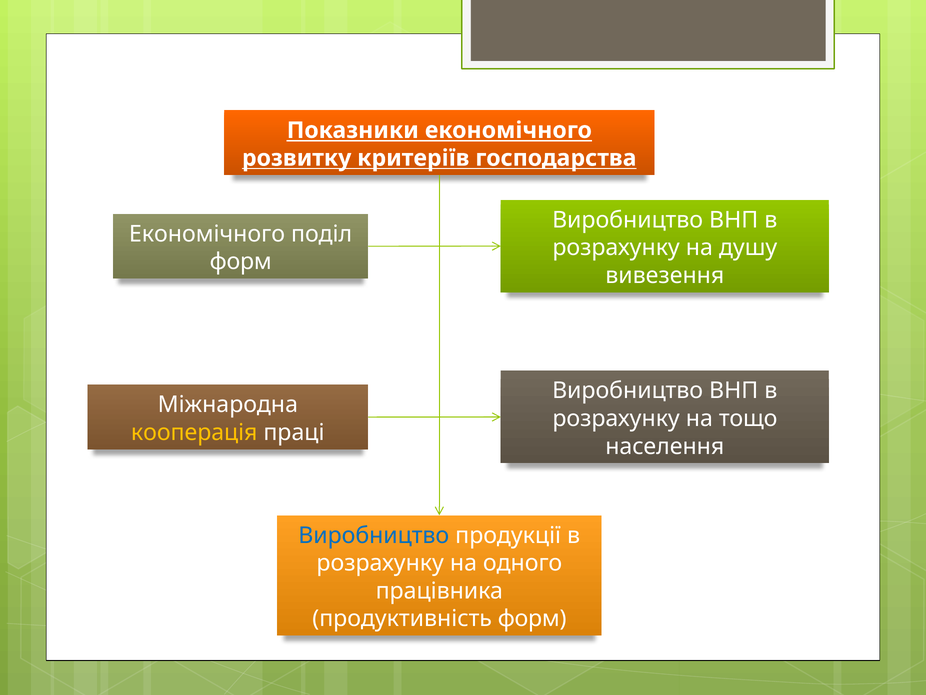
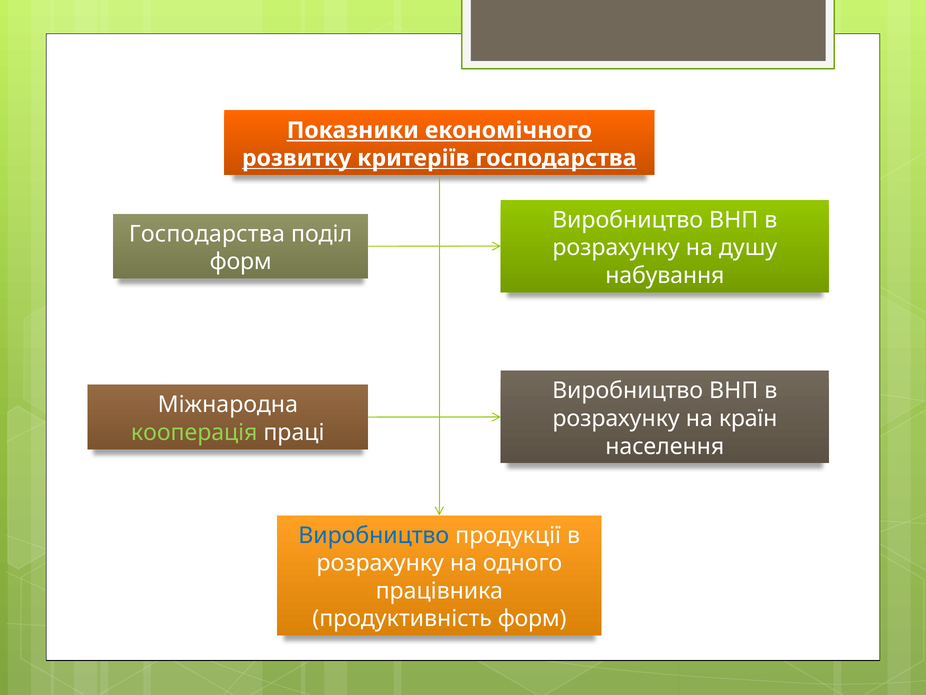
Економічного: Економічного -> Господарства (207, 234)
вивезення: вивезення -> набування (665, 275)
тощо: тощо -> країн (748, 418)
кооперація colour: yellow -> light green (194, 432)
